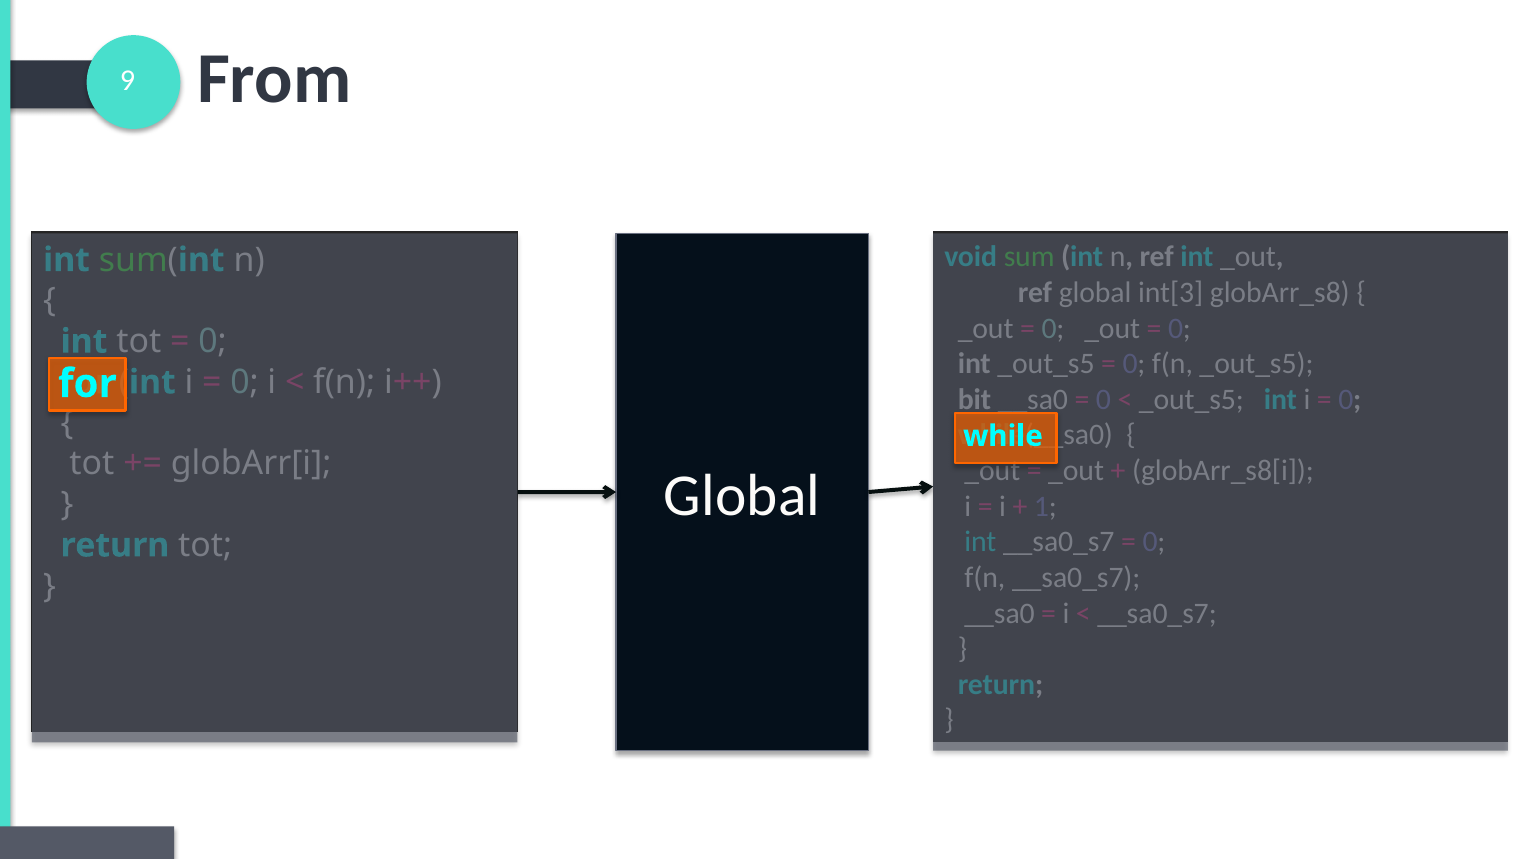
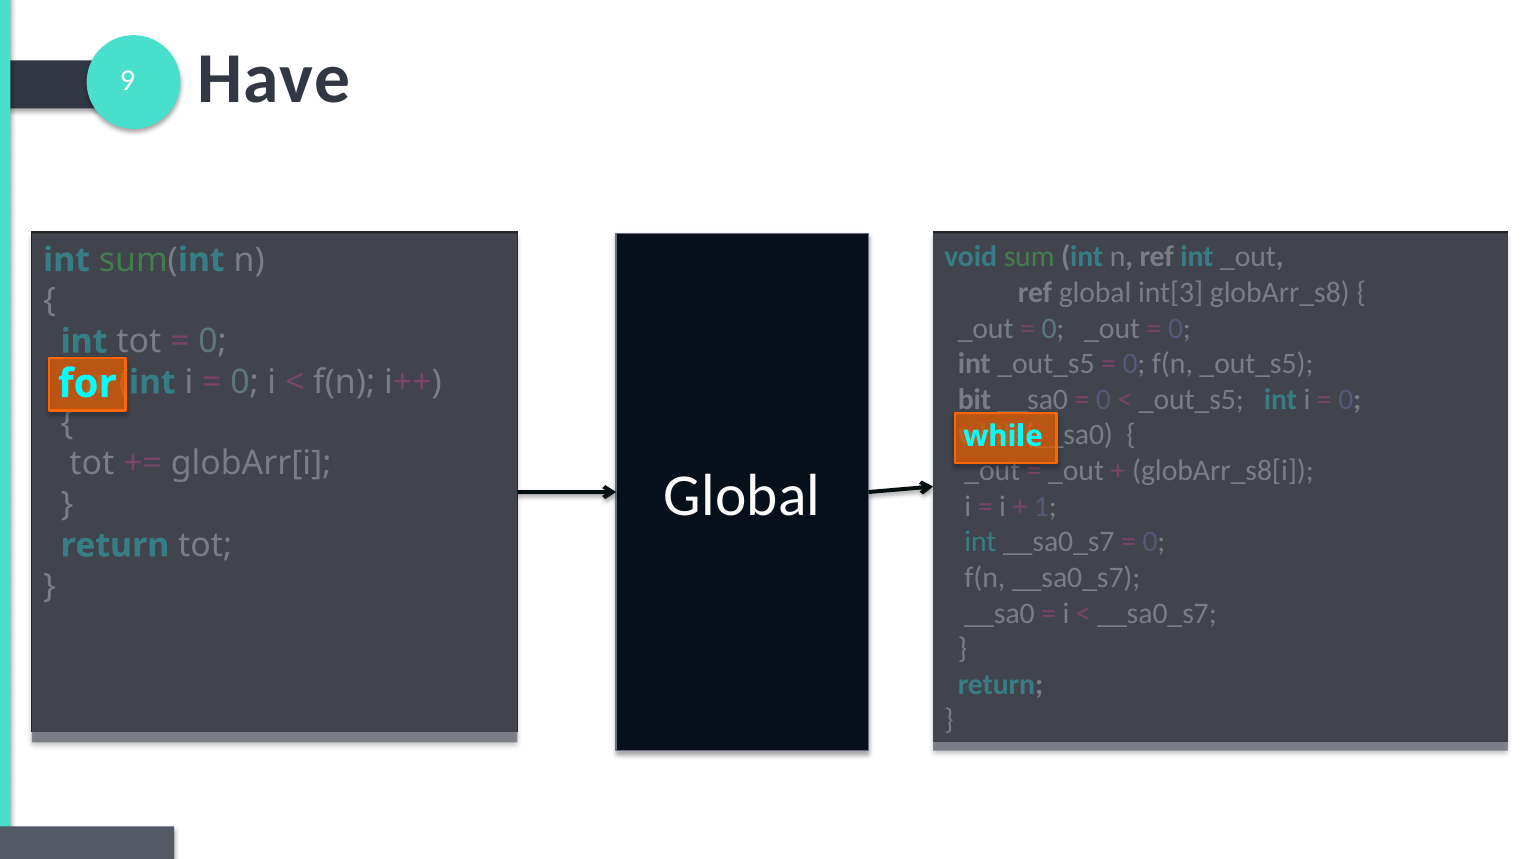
From: From -> Have (274, 79)
